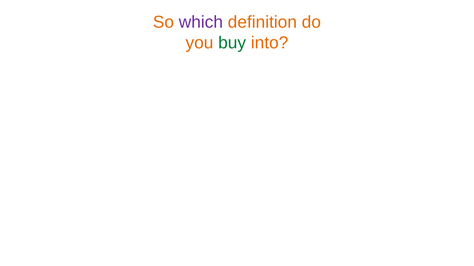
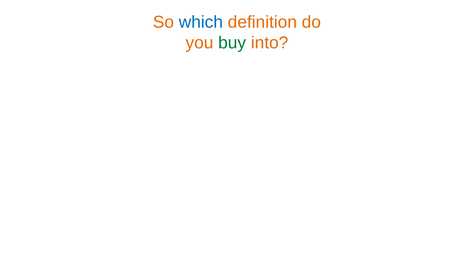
which colour: purple -> blue (201, 22)
